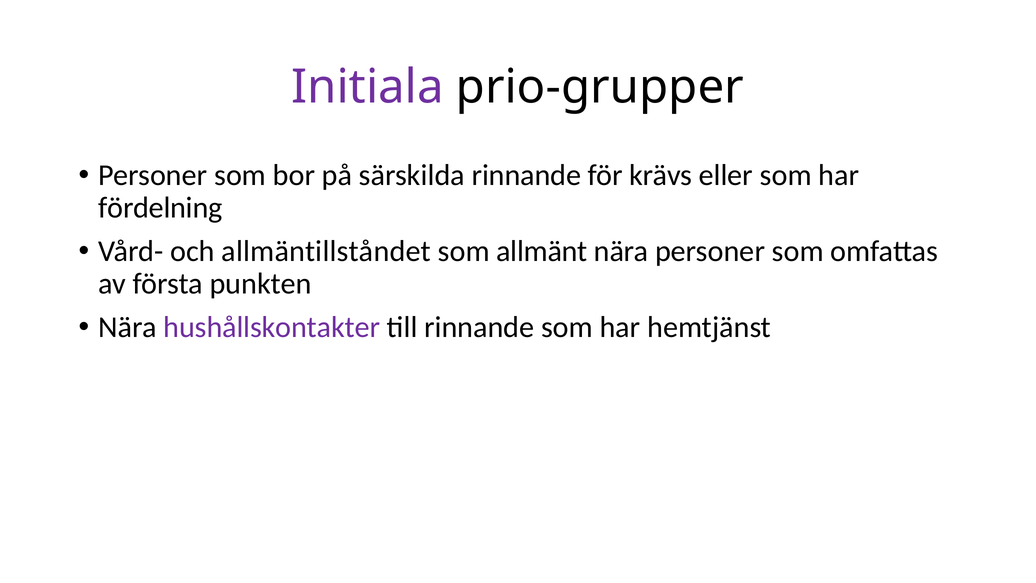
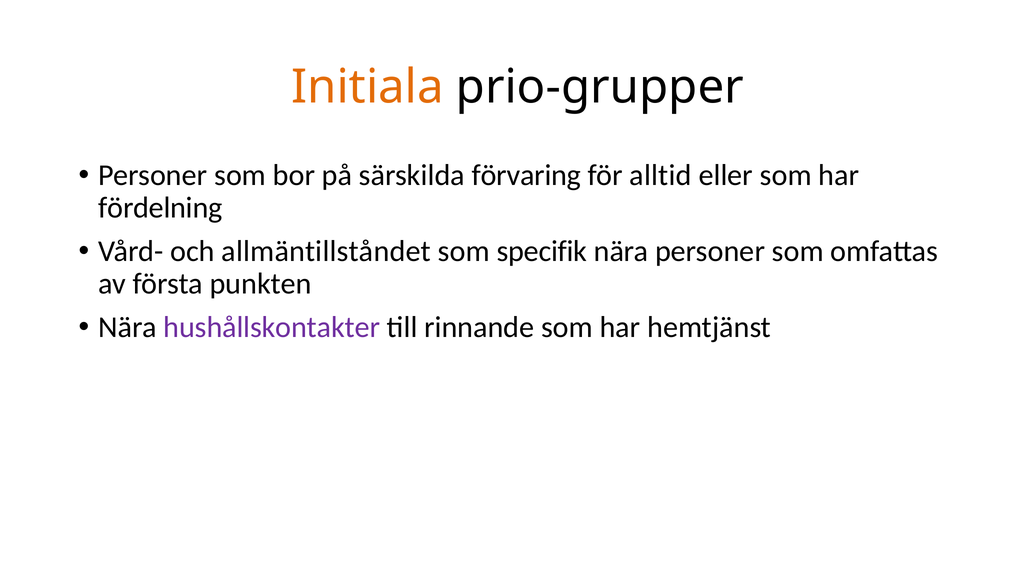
Initiala colour: purple -> orange (367, 87)
särskilda rinnande: rinnande -> förvaring (526, 175)
krävs: krävs -> alltid (661, 175)
allmänt: allmänt -> specifik (542, 251)
